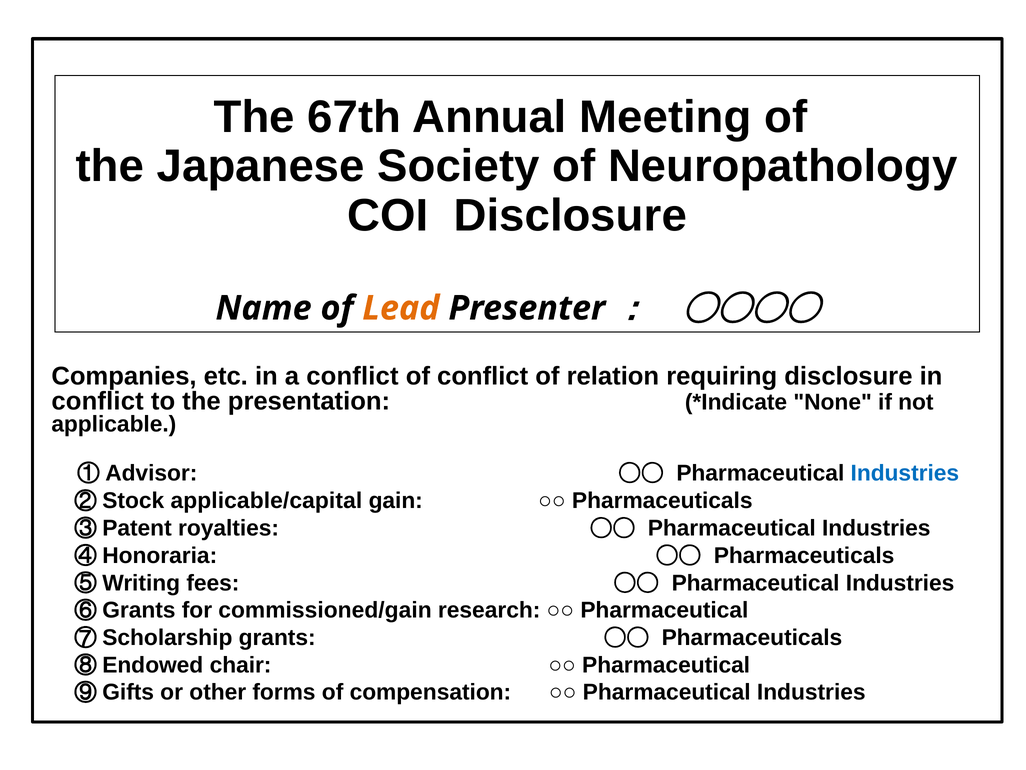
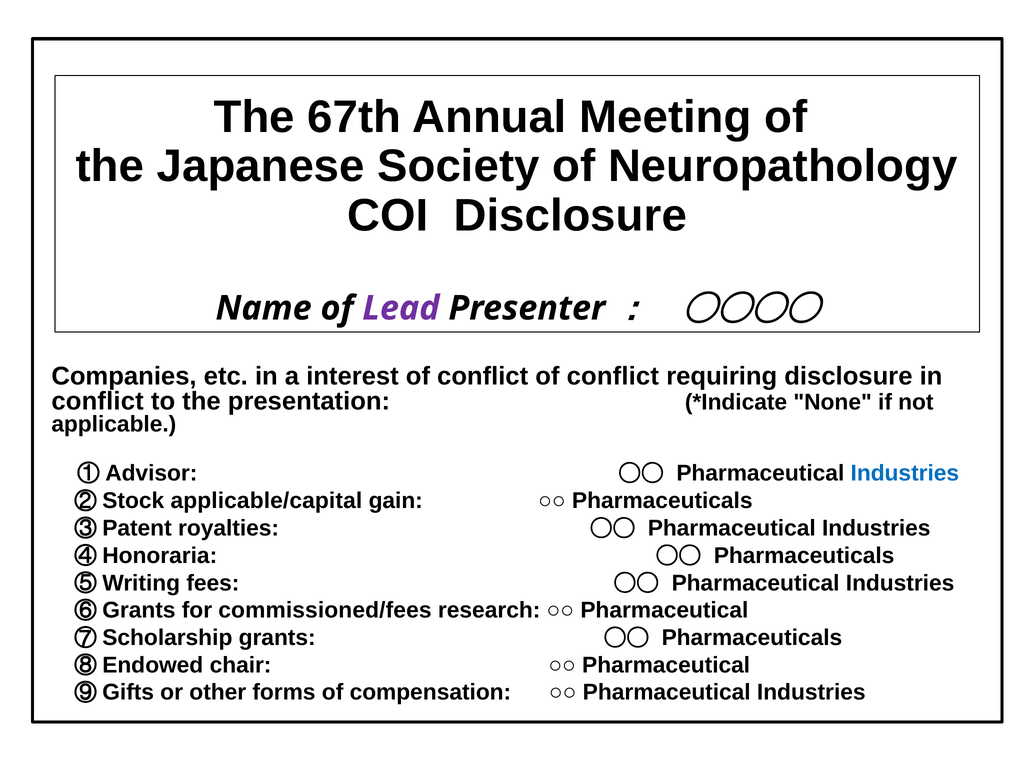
Lead colour: orange -> purple (401, 308)
a conflict: conflict -> interest (353, 376)
conflict of relation: relation -> conflict (613, 376)
commissioned/gain: commissioned/gain -> commissioned/fees (325, 610)
